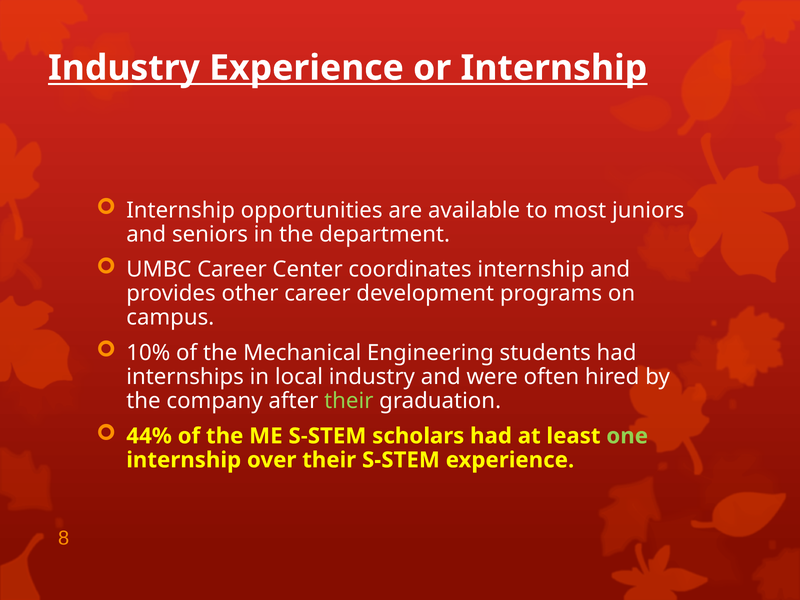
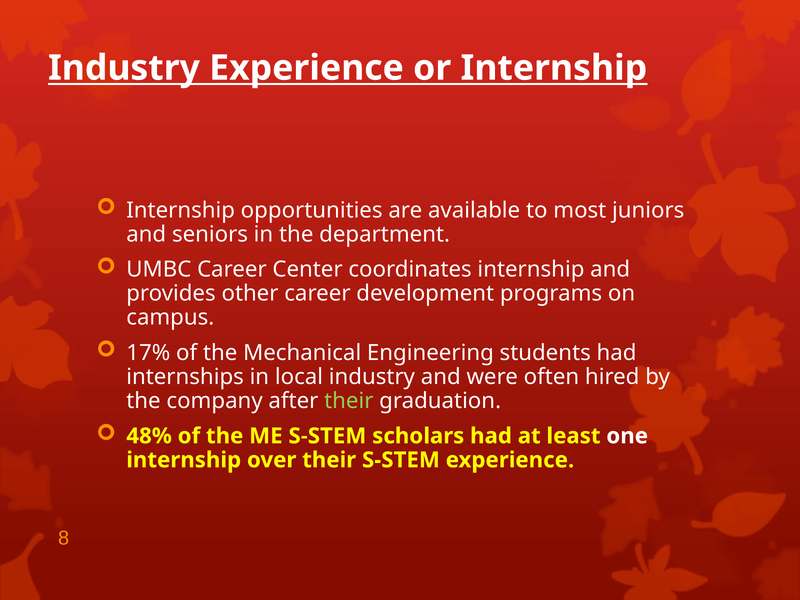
10%: 10% -> 17% (148, 353)
44%: 44% -> 48% (149, 436)
one colour: light green -> white (627, 436)
